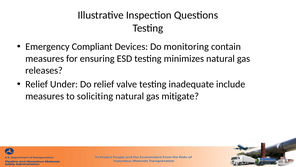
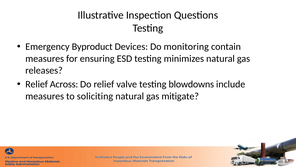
Compliant: Compliant -> Byproduct (92, 47)
Under: Under -> Across (64, 84)
inadequate: inadequate -> blowdowns (191, 84)
